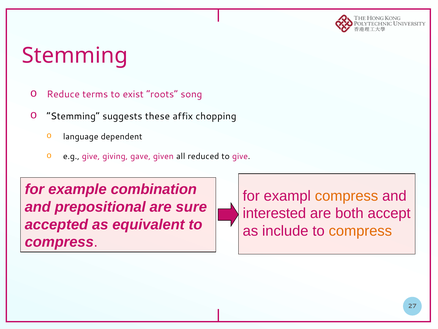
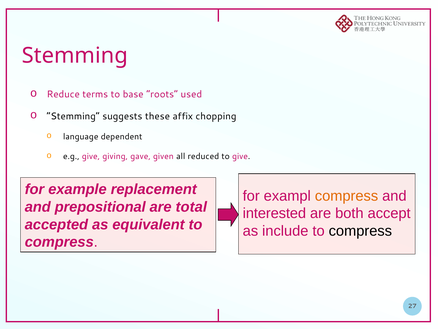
exist: exist -> base (133, 94)
song: song -> used (191, 94)
combination: combination -> replacement (154, 189)
sure: sure -> total (191, 207)
compress colour: orange -> black (360, 231)
